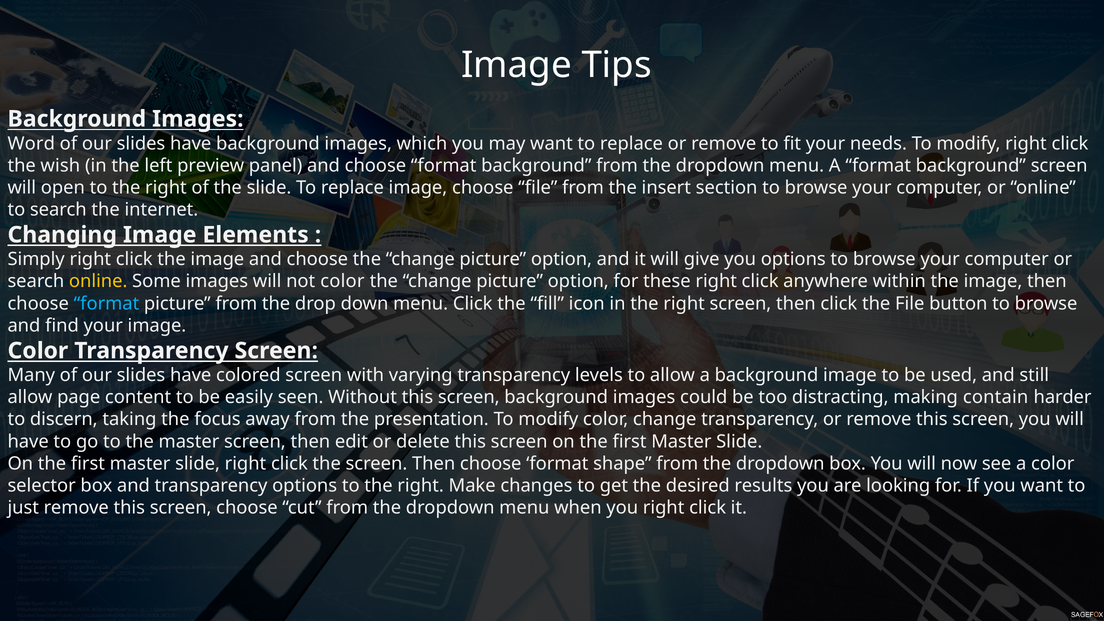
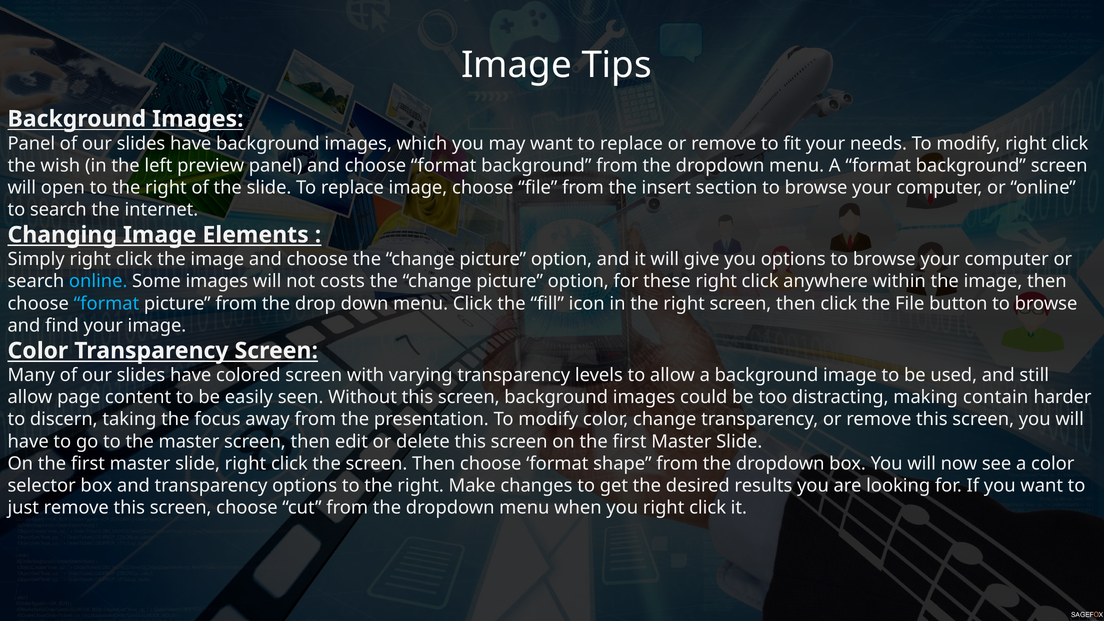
Word: Word -> Panel (31, 143)
online colour: yellow -> light blue (98, 281)
not color: color -> costs (342, 281)
